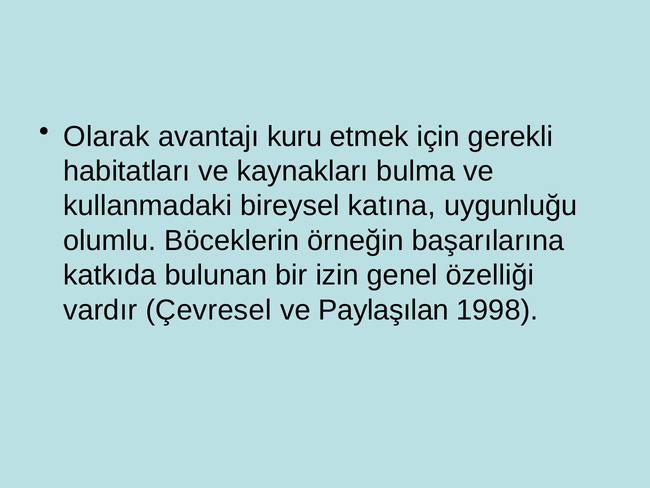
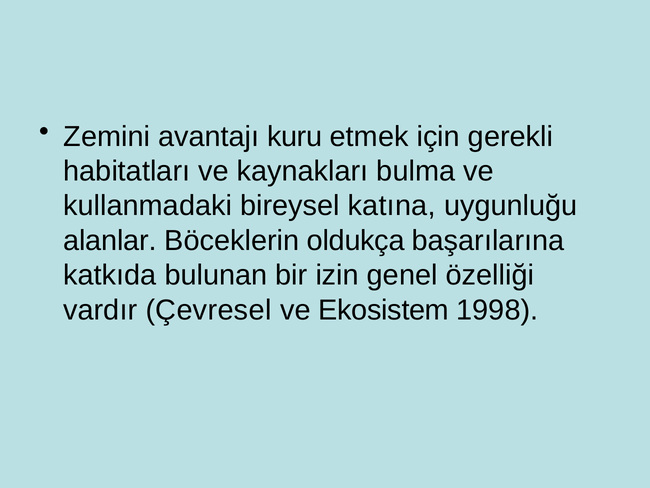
Olarak: Olarak -> Zemini (107, 136)
olumlu: olumlu -> alanlar (110, 240)
örneğin: örneğin -> oldukça (356, 240)
Paylaşılan: Paylaşılan -> Ekosistem (384, 310)
